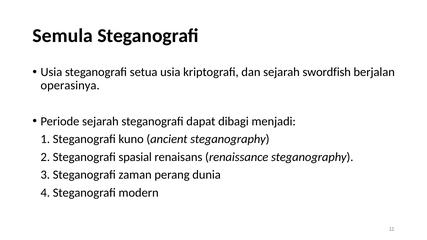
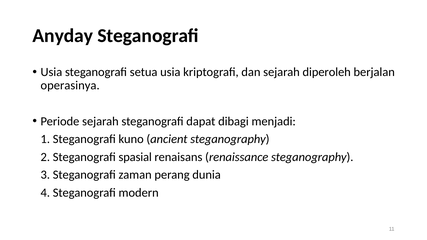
Semula: Semula -> Anyday (63, 36)
swordfish: swordfish -> diperoleh (327, 72)
